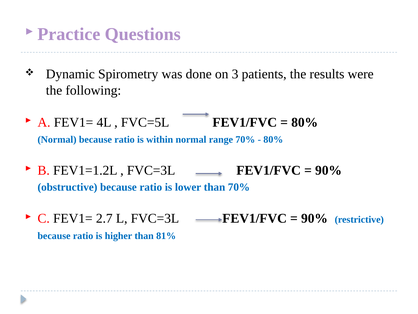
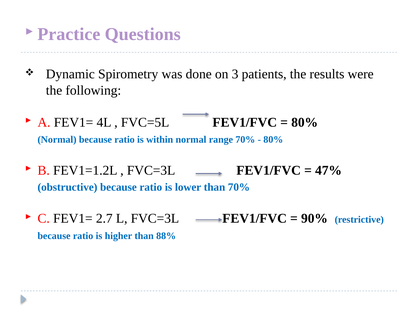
90%: 90% -> 47% (329, 170)
81%: 81% -> 88% (166, 235)
